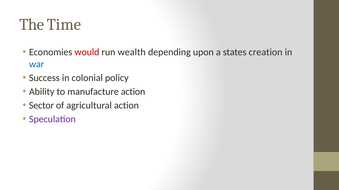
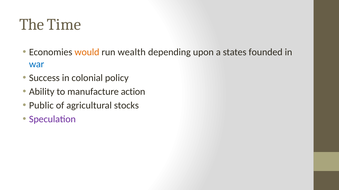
would colour: red -> orange (87, 52)
creation: creation -> founded (266, 52)
Sector: Sector -> Public (41, 106)
agricultural action: action -> stocks (126, 106)
